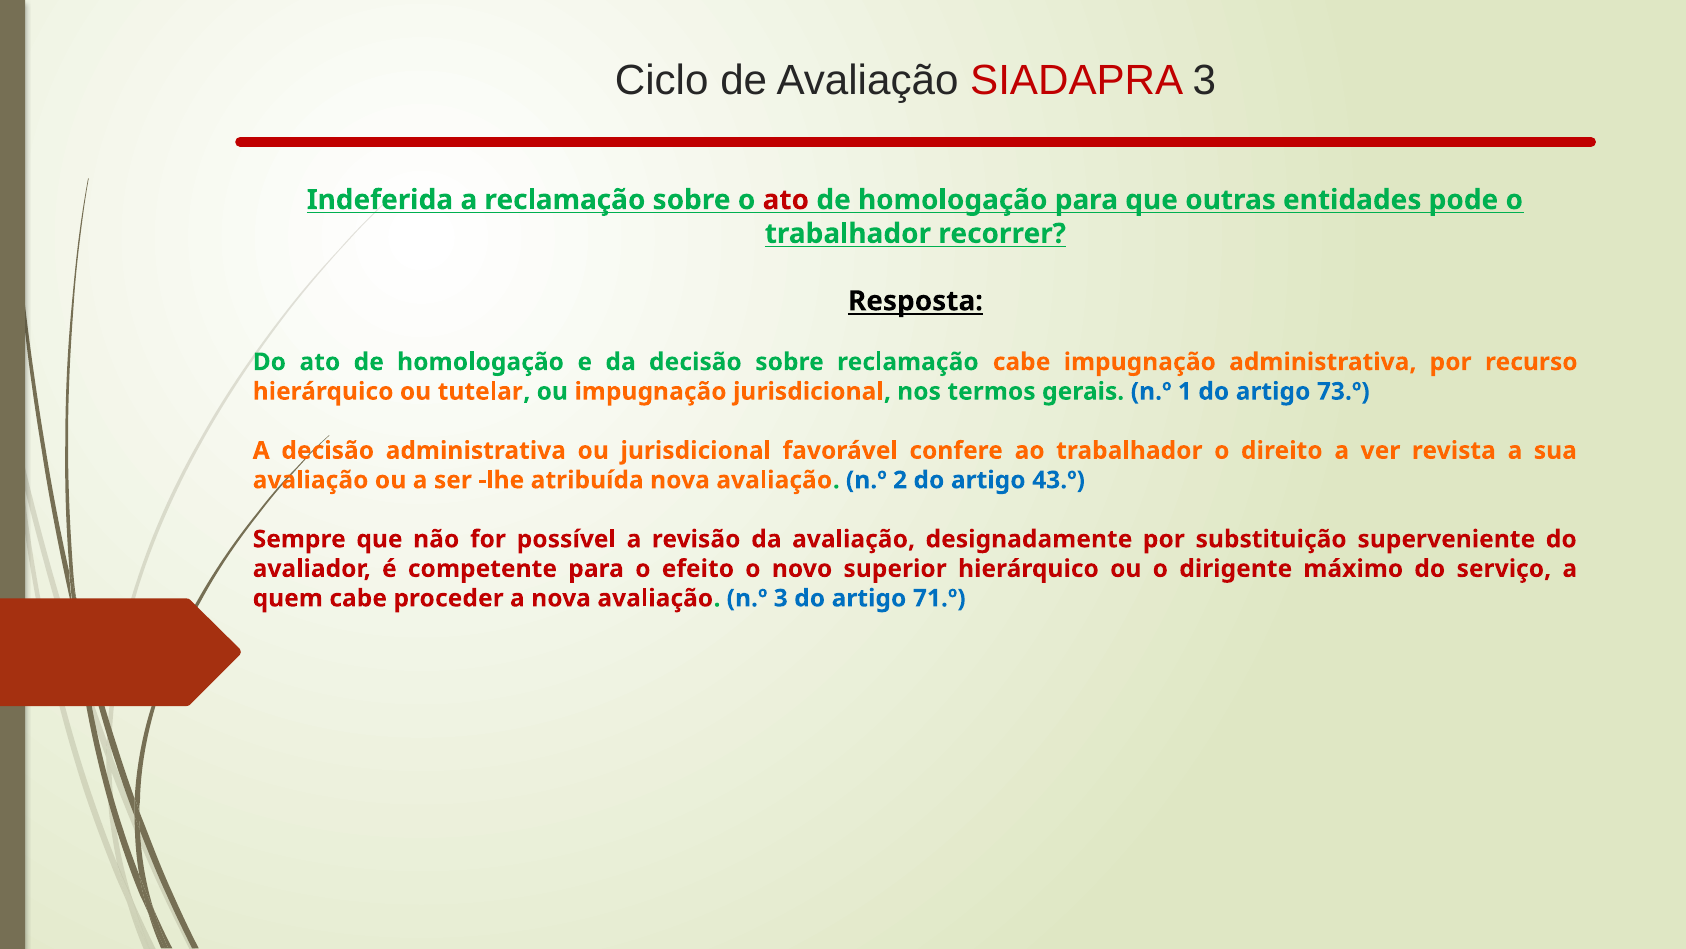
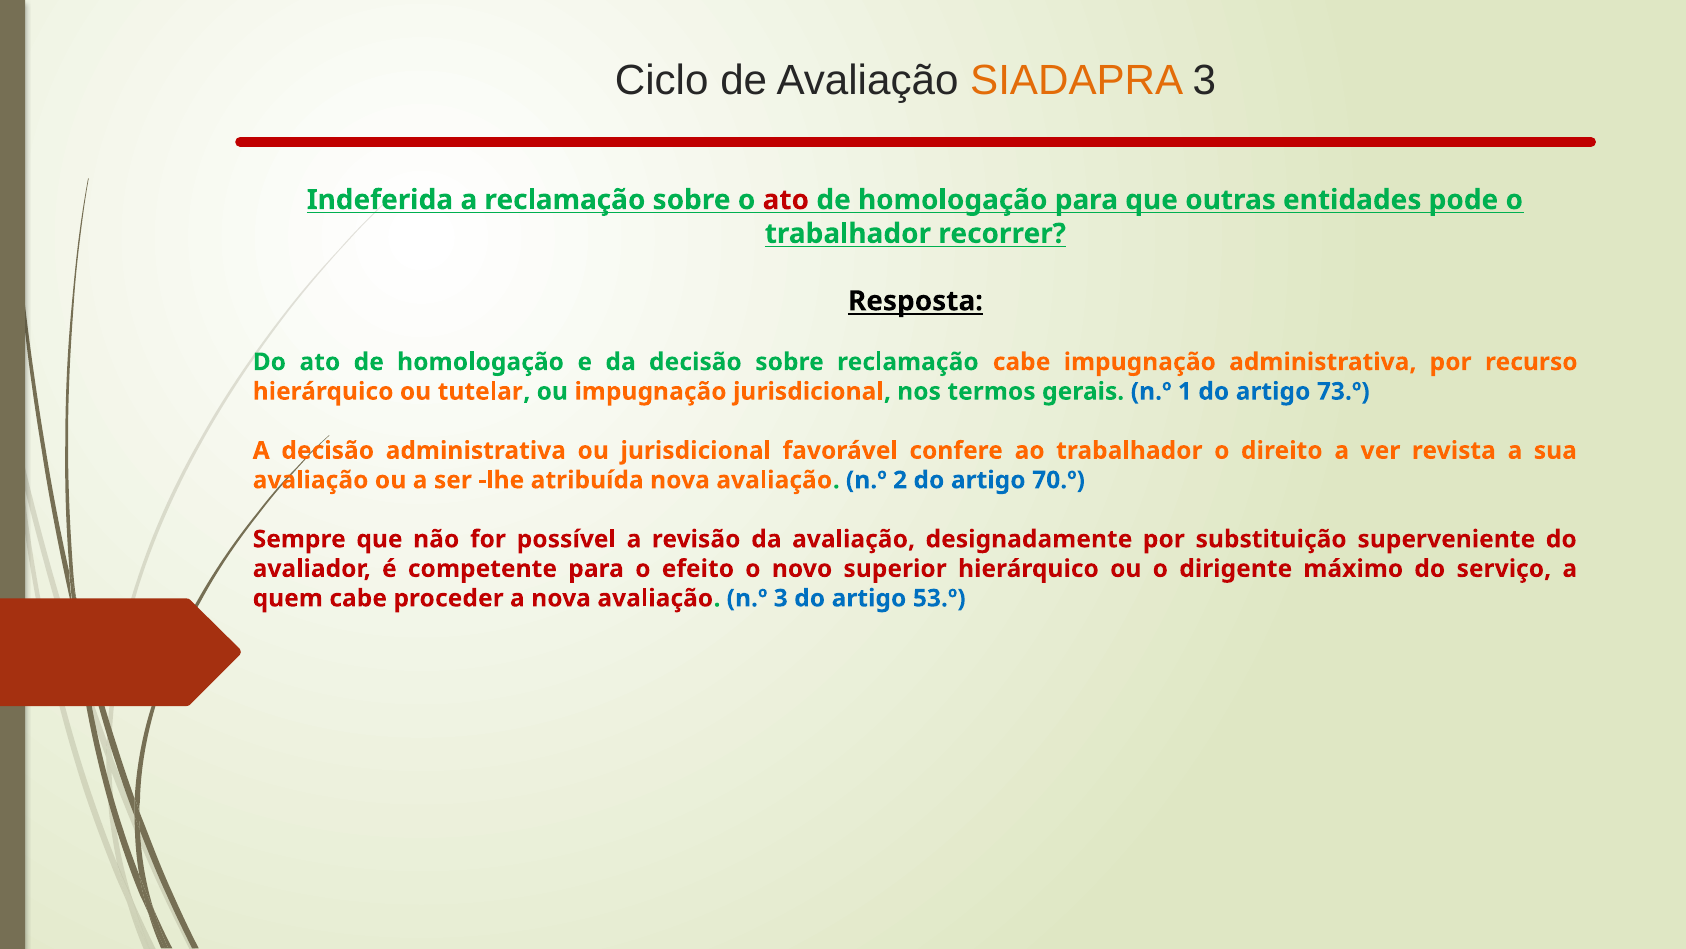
SIADAPRA colour: red -> orange (1077, 80)
43.º: 43.º -> 70.º (1059, 480)
71.º: 71.º -> 53.º (939, 598)
